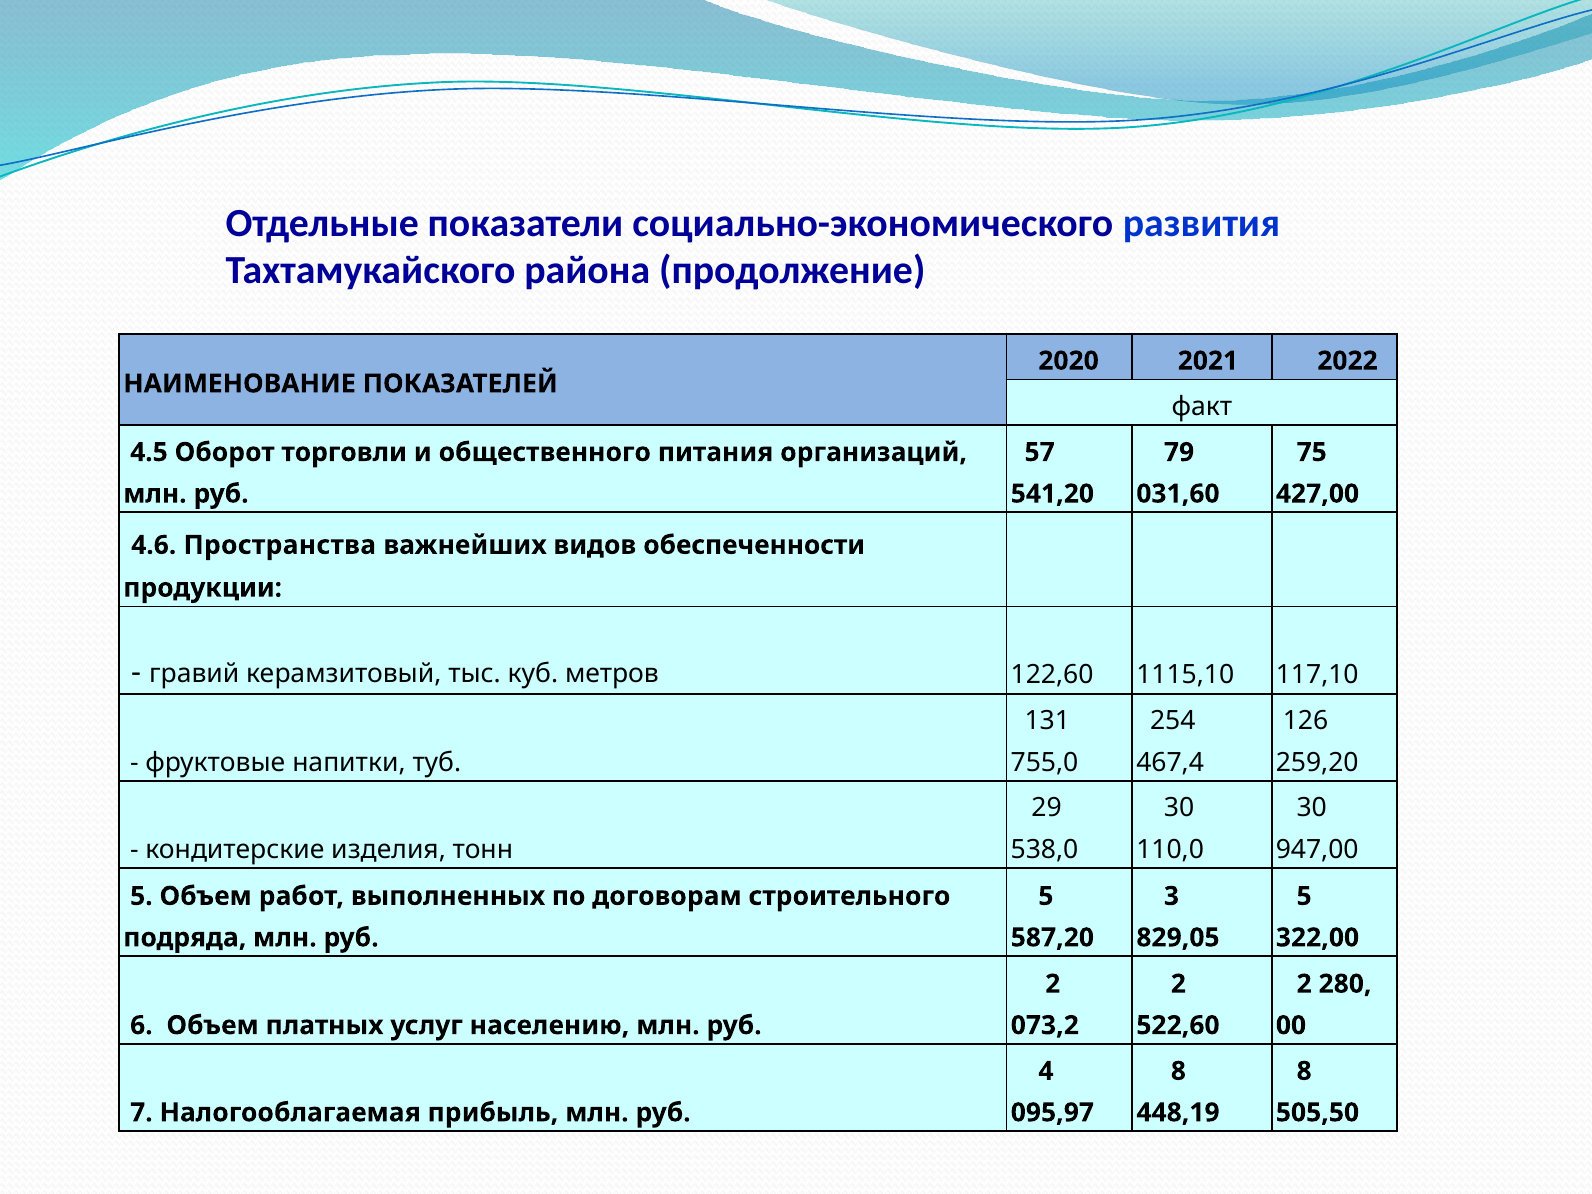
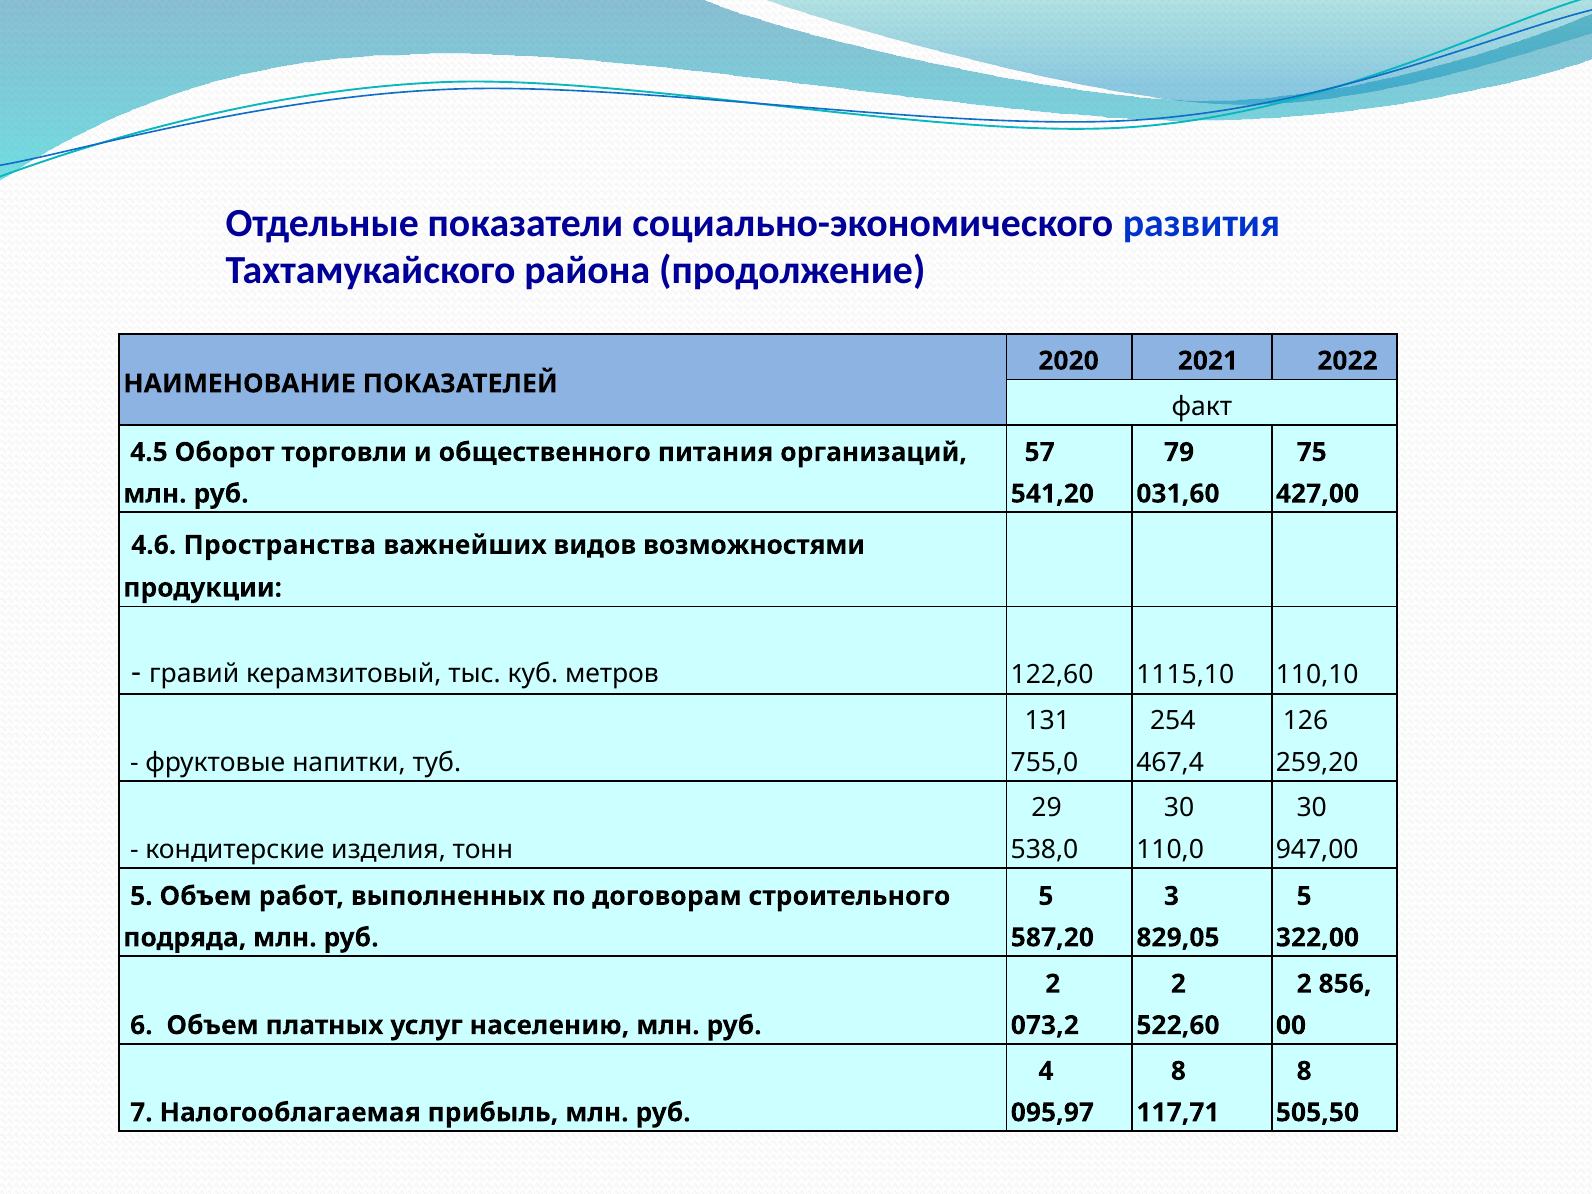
обеспеченности: обеспеченности -> возможностями (754, 545)
117,10: 117,10 -> 110,10 (1317, 675)
280: 280 -> 856 (1345, 984)
448,19: 448,19 -> 117,71 (1178, 1113)
